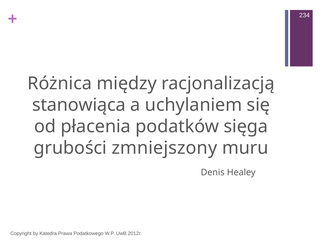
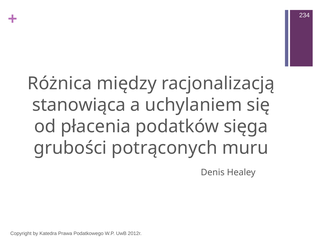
zmniejszony: zmniejszony -> potrąconych (164, 148)
